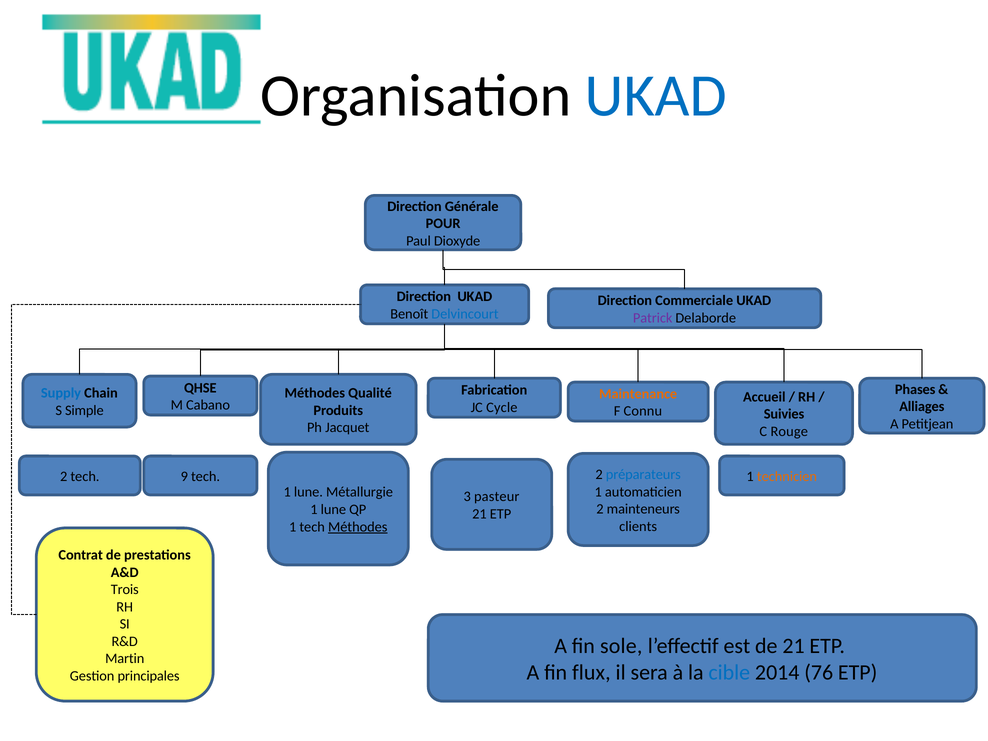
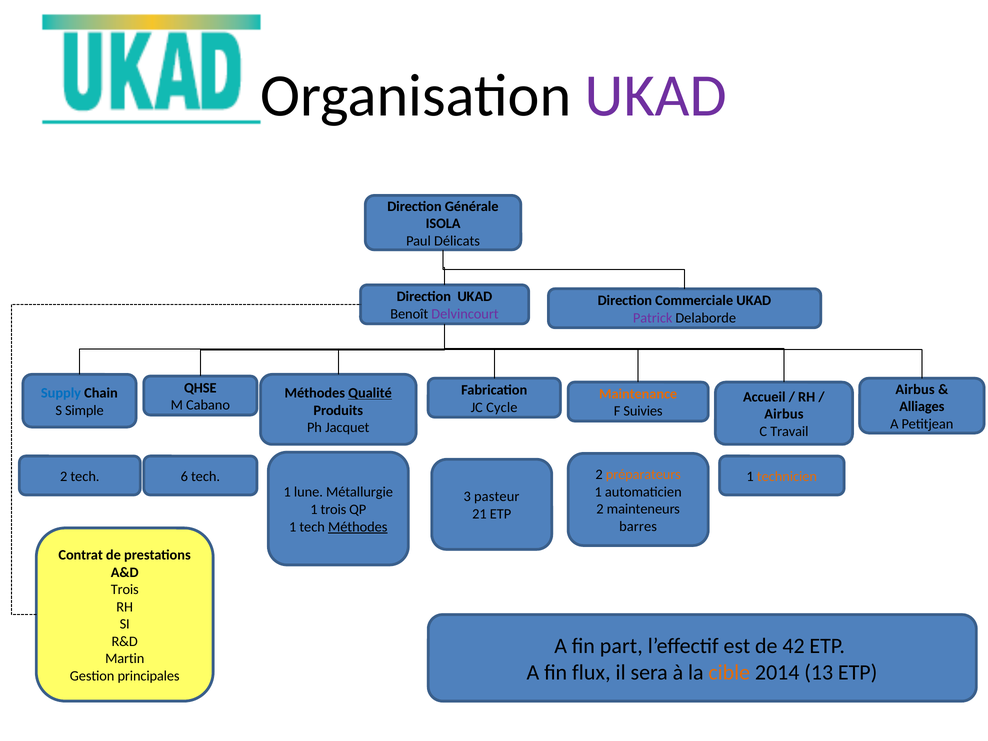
UKAD colour: blue -> purple (656, 96)
POUR: POUR -> ISOLA (443, 224)
Dioxyde: Dioxyde -> Délicats (457, 241)
Delvincourt colour: blue -> purple (465, 314)
Phases: Phases -> Airbus (915, 389)
Qualité underline: none -> present (370, 393)
Connu: Connu -> Suivies (643, 411)
Suivies: Suivies -> Airbus (784, 414)
Rouge: Rouge -> Travail (789, 431)
préparateurs colour: blue -> orange (643, 475)
9: 9 -> 6 (184, 476)
lune: lune -> trois (333, 510)
clients: clients -> barres (638, 526)
sole: sole -> part (621, 646)
de 21: 21 -> 42 (793, 646)
cible colour: blue -> orange (729, 673)
76: 76 -> 13 (819, 673)
